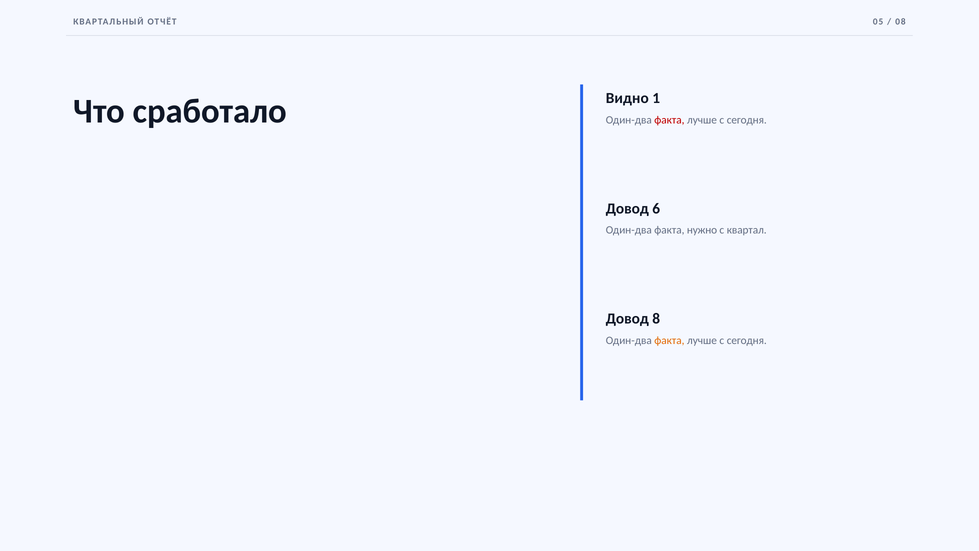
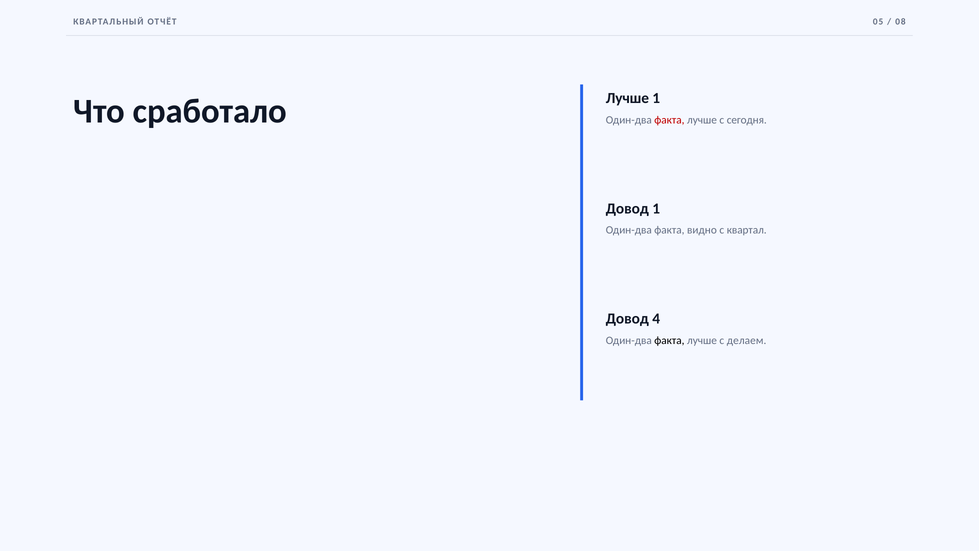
сработало Видно: Видно -> Лучше (627, 98)
Довод 6: 6 -> 1 (656, 208)
нужно: нужно -> видно (702, 230)
8: 8 -> 4 (656, 319)
факта colour: orange -> black (669, 340)
сегодня: сегодня -> делаем (747, 340)
